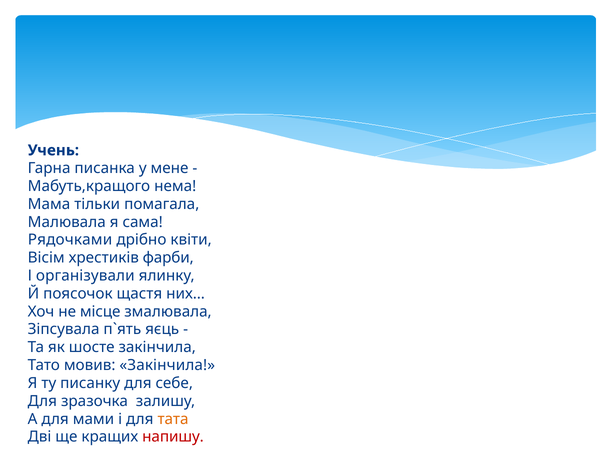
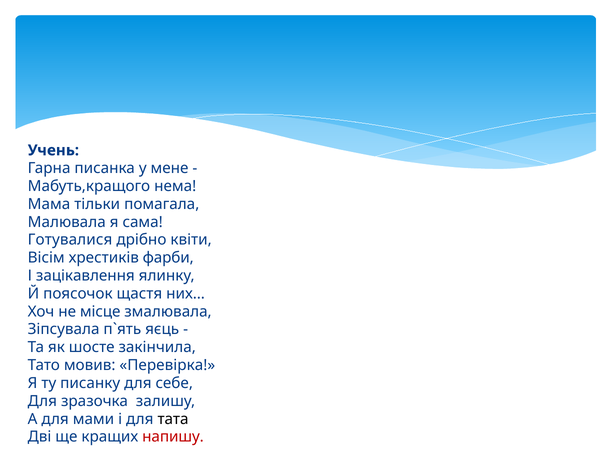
Рядочками: Рядочками -> Готувалися (70, 240)
організували: організували -> зацікавлення (85, 276)
мовив Закінчила: Закінчила -> Перевірка (167, 365)
тата colour: orange -> black (173, 419)
